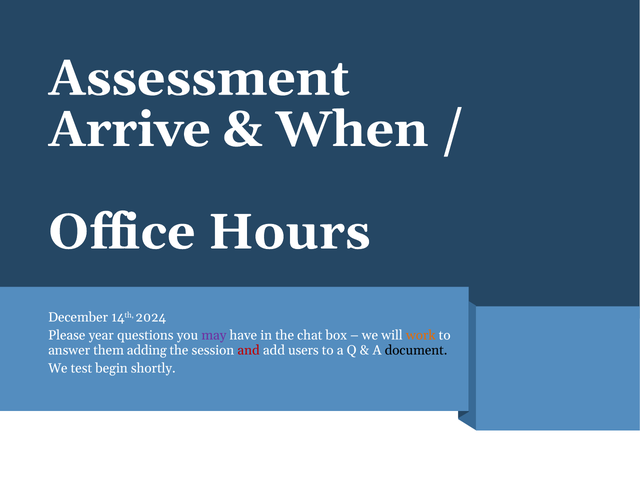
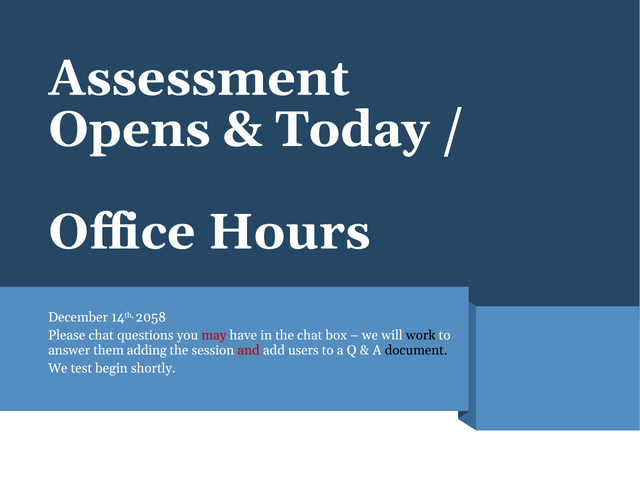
Arrive: Arrive -> Opens (129, 130)
When: When -> Today (352, 130)
2024: 2024 -> 2058 (151, 317)
Please year: year -> chat (101, 335)
may colour: purple -> red (214, 335)
work colour: orange -> black (421, 335)
